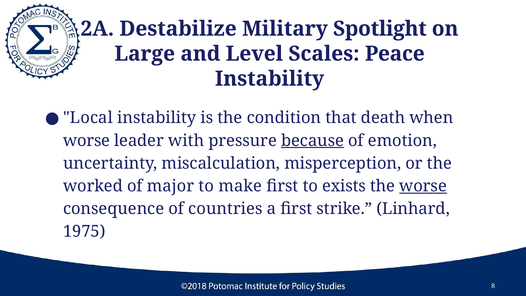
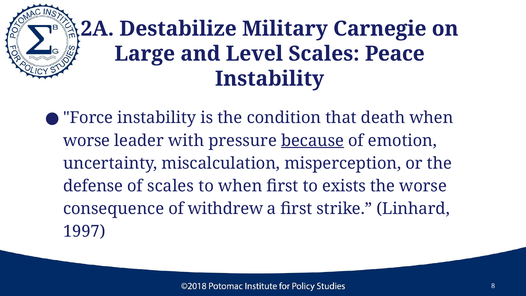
Spotlight: Spotlight -> Carnegie (380, 29)
Local: Local -> Force (88, 118)
worked: worked -> defense (93, 186)
of major: major -> scales (171, 186)
to make: make -> when (240, 186)
worse underline: present -> none (423, 186)
countries: countries -> withdrew (226, 209)
1975: 1975 -> 1997 (84, 231)
